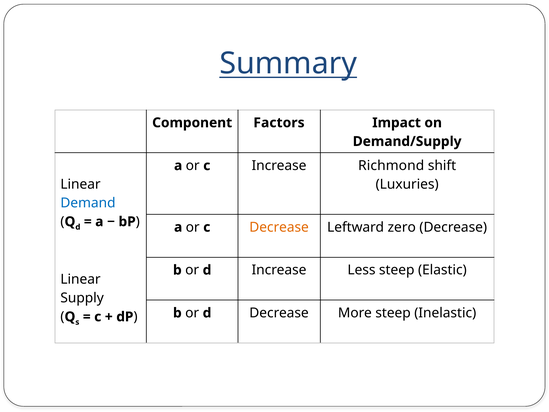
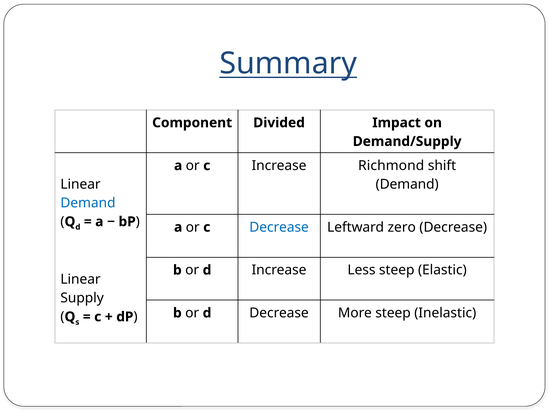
Factors: Factors -> Divided (279, 123)
Luxuries: Luxuries -> Demand (407, 184)
Decrease colour: orange -> blue (279, 227)
